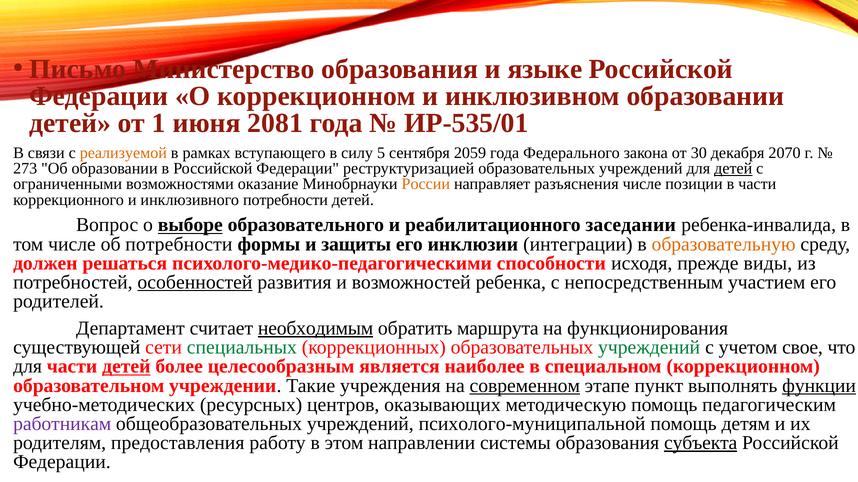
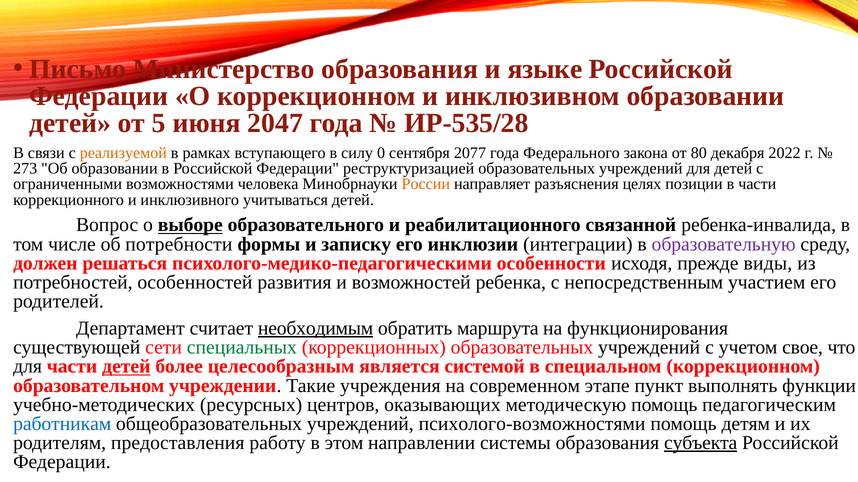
1: 1 -> 5 (159, 123)
2081: 2081 -> 2047 (275, 123)
ИР-535/01: ИР-535/01 -> ИР-535/28 (466, 123)
5: 5 -> 0 (381, 153)
2059: 2059 -> 2077 (470, 153)
30: 30 -> 80 (699, 153)
2070: 2070 -> 2022 (785, 153)
детей underline: present -> none (733, 169)
оказание: оказание -> человека (268, 184)
разъяснения числе: числе -> целях (642, 184)
инклюзивного потребности: потребности -> учитываться (286, 200)
заседании: заседании -> связанной (631, 225)
защиты: защиты -> записку (356, 244)
образовательную colour: orange -> purple (724, 244)
способности: способности -> особенности (551, 263)
особенностей underline: present -> none (195, 283)
учреждений colour: green -> black (649, 348)
наиболее: наиболее -> системой (485, 367)
современном underline: present -> none (525, 386)
функции underline: present -> none (819, 386)
работникам colour: purple -> blue (62, 424)
психолого-муниципальной: психолого-муниципальной -> психолого-возможностями (532, 424)
